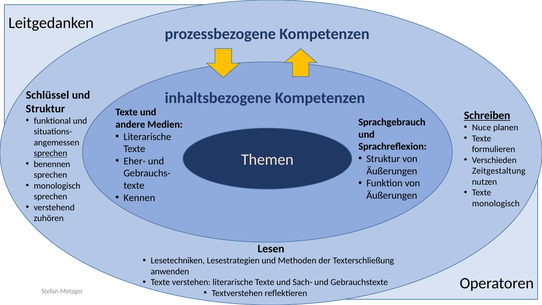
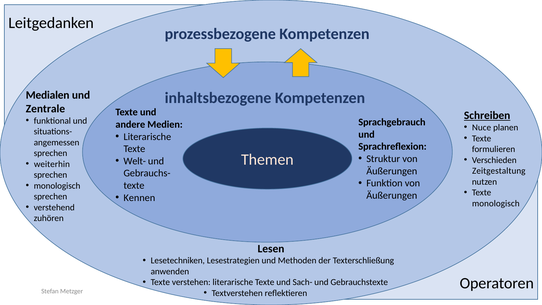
Schlüssel: Schlüssel -> Medialen (48, 95)
Struktur: Struktur -> Zentrale (45, 109)
sprechen underline: present -> none (51, 153)
Eher-: Eher- -> Welt- (135, 161)
benennen: benennen -> weiterhin (52, 164)
